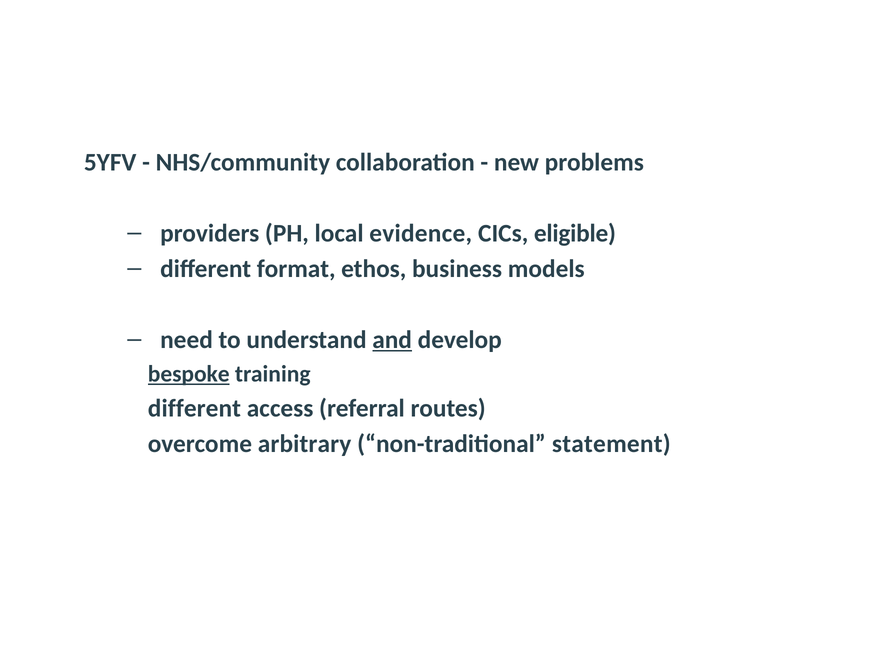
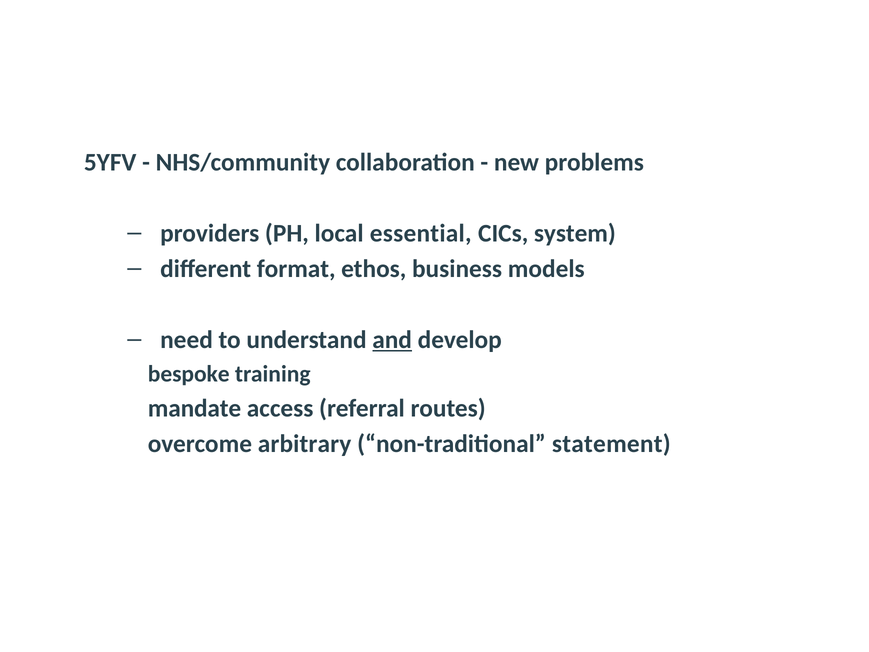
evidence: evidence -> essential (421, 233)
eligible: eligible -> system (575, 233)
bespoke underline: present -> none (189, 374)
different: different -> mandate (195, 408)
